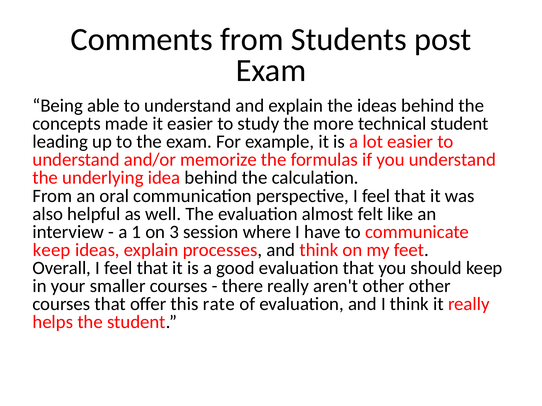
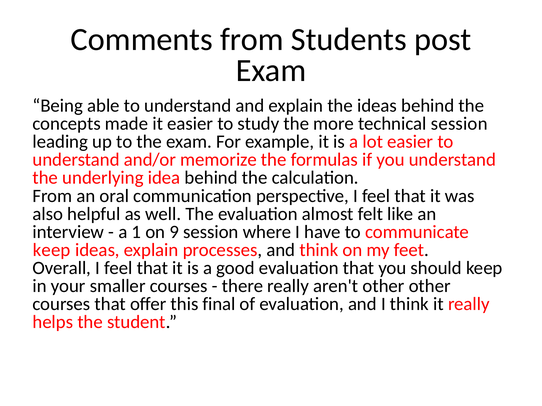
technical student: student -> session (459, 124)
3: 3 -> 9 (174, 232)
rate: rate -> final (219, 304)
